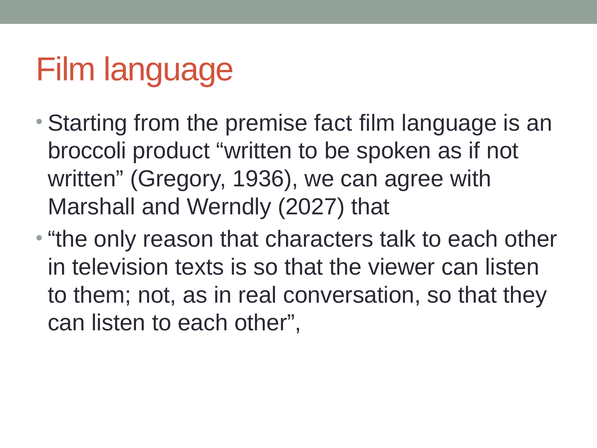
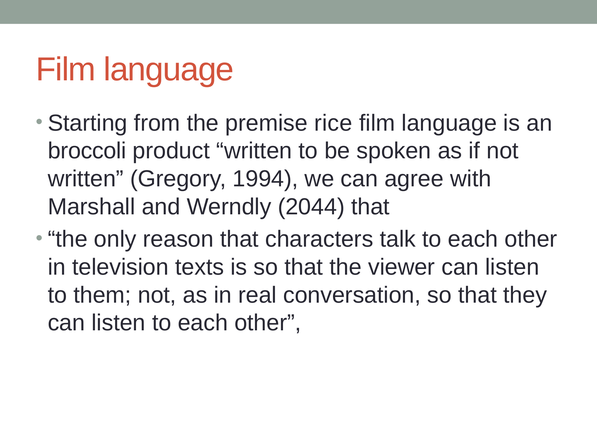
fact: fact -> rice (333, 123)
1936: 1936 -> 1994 (265, 179)
2027: 2027 -> 2044 (311, 207)
